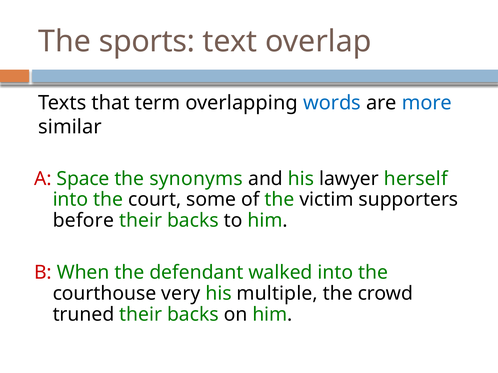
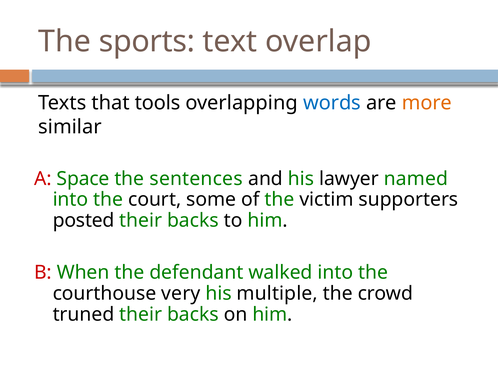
term: term -> tools (158, 103)
more colour: blue -> orange (427, 103)
synonyms: synonyms -> sentences (196, 179)
herself: herself -> named (416, 179)
before: before -> posted (84, 221)
